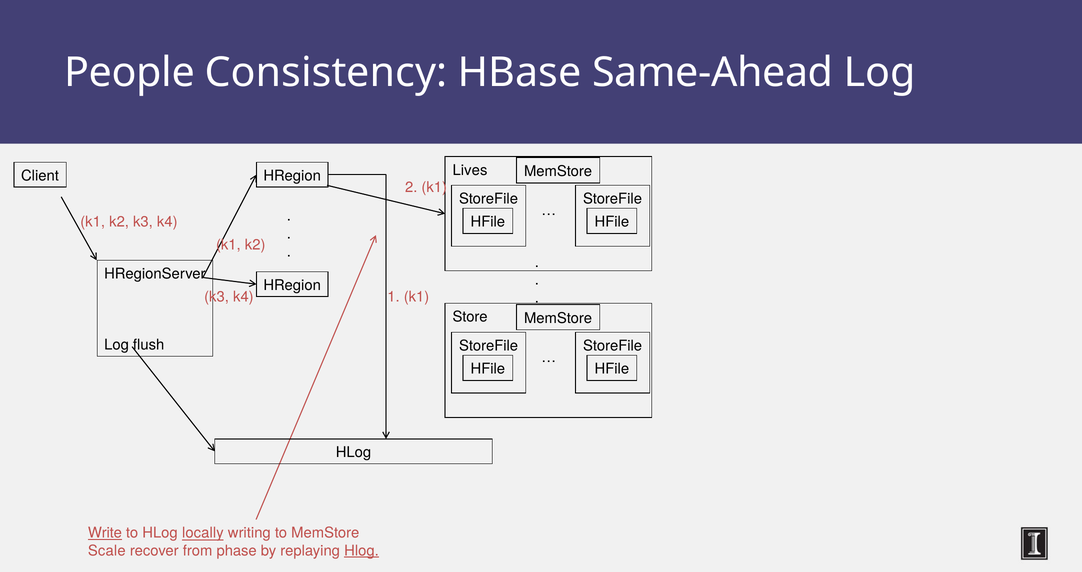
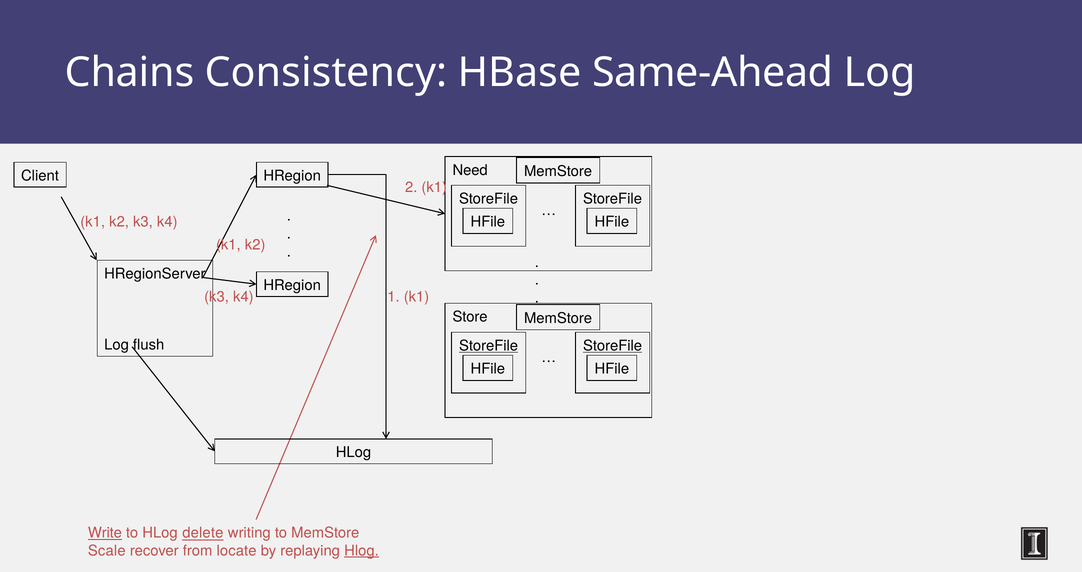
People: People -> Chains (130, 73)
Lives: Lives -> Need (470, 170)
StoreFile underline: none -> present (489, 346)
StoreFile underline: none -> present (613, 346)
locally: locally -> delete (203, 533)
phase: phase -> locate (237, 550)
